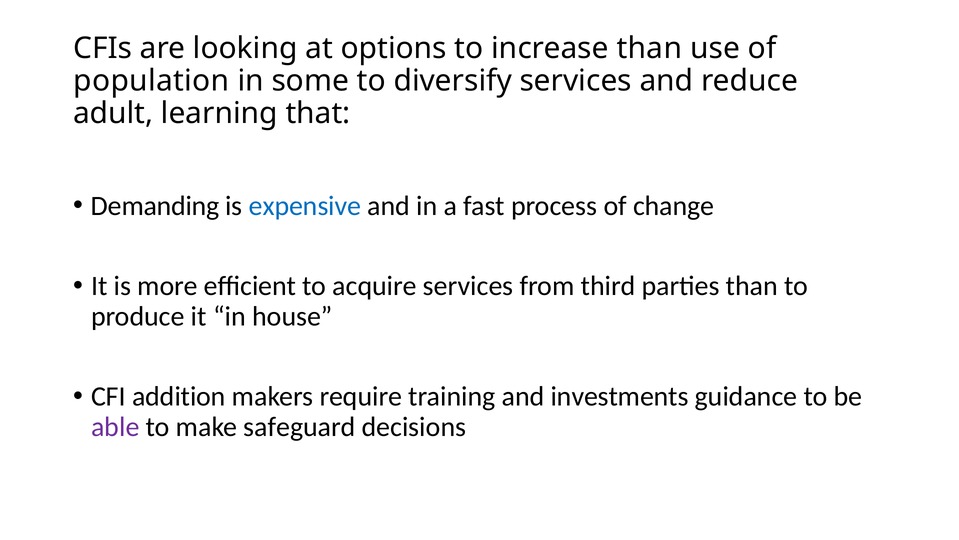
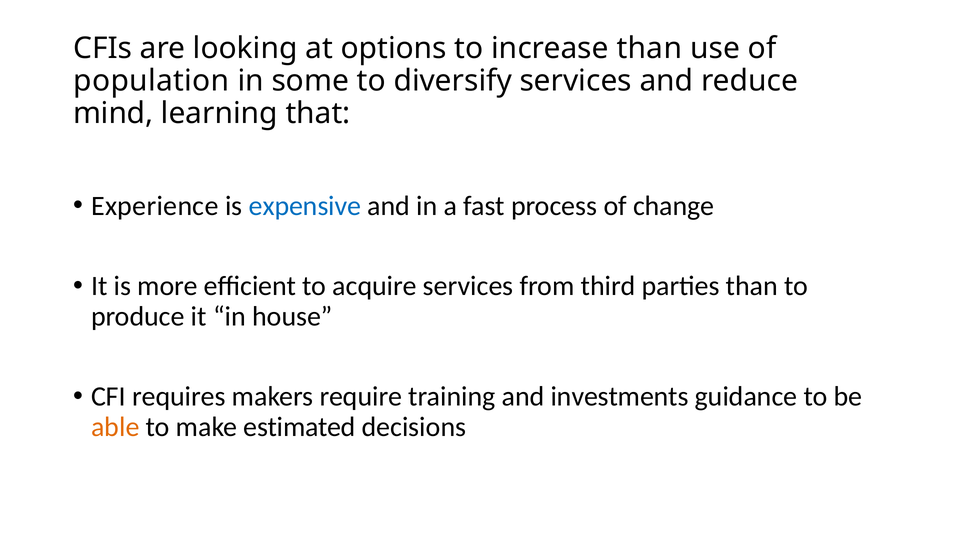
adult: adult -> mind (113, 113)
Demanding: Demanding -> Experience (155, 206)
addition: addition -> requires (179, 396)
able colour: purple -> orange (115, 426)
safeguard: safeguard -> estimated (300, 426)
